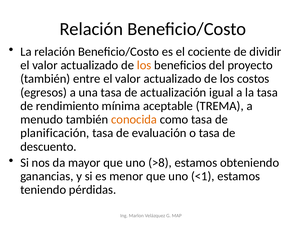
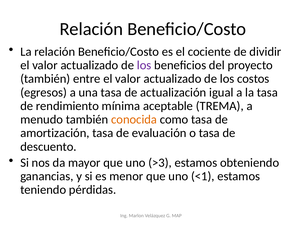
los colour: orange -> purple (144, 65)
planificación: planificación -> amortización (55, 133)
>8: >8 -> >3 (160, 163)
